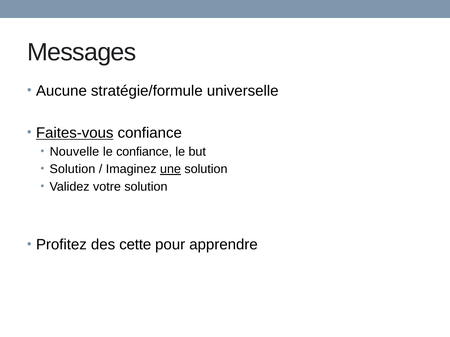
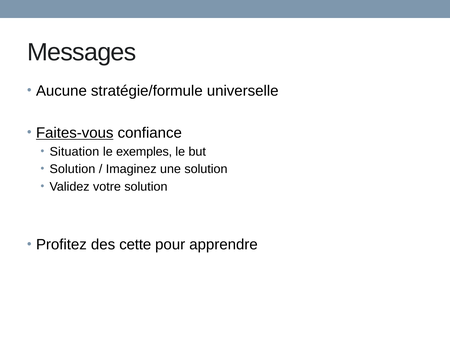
Nouvelle: Nouvelle -> Situation (74, 152)
le confiance: confiance -> exemples (144, 152)
une underline: present -> none (170, 169)
